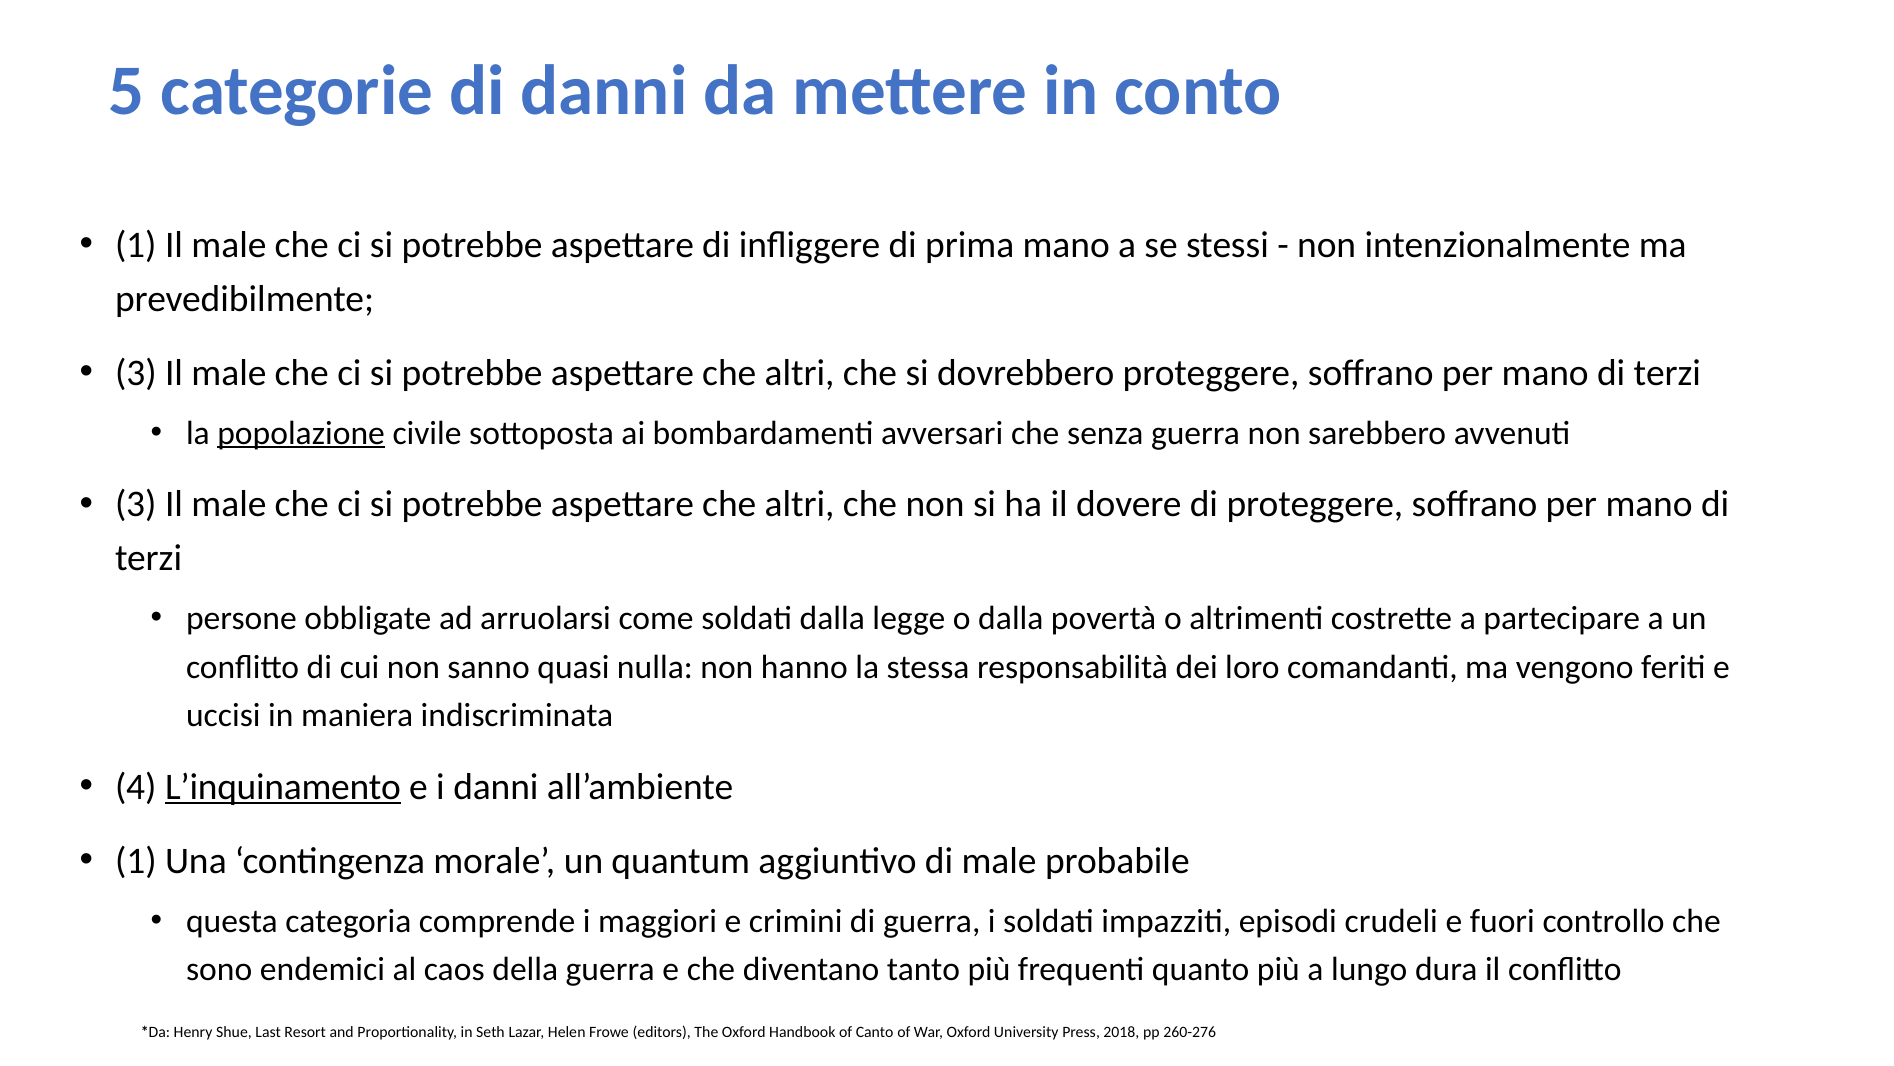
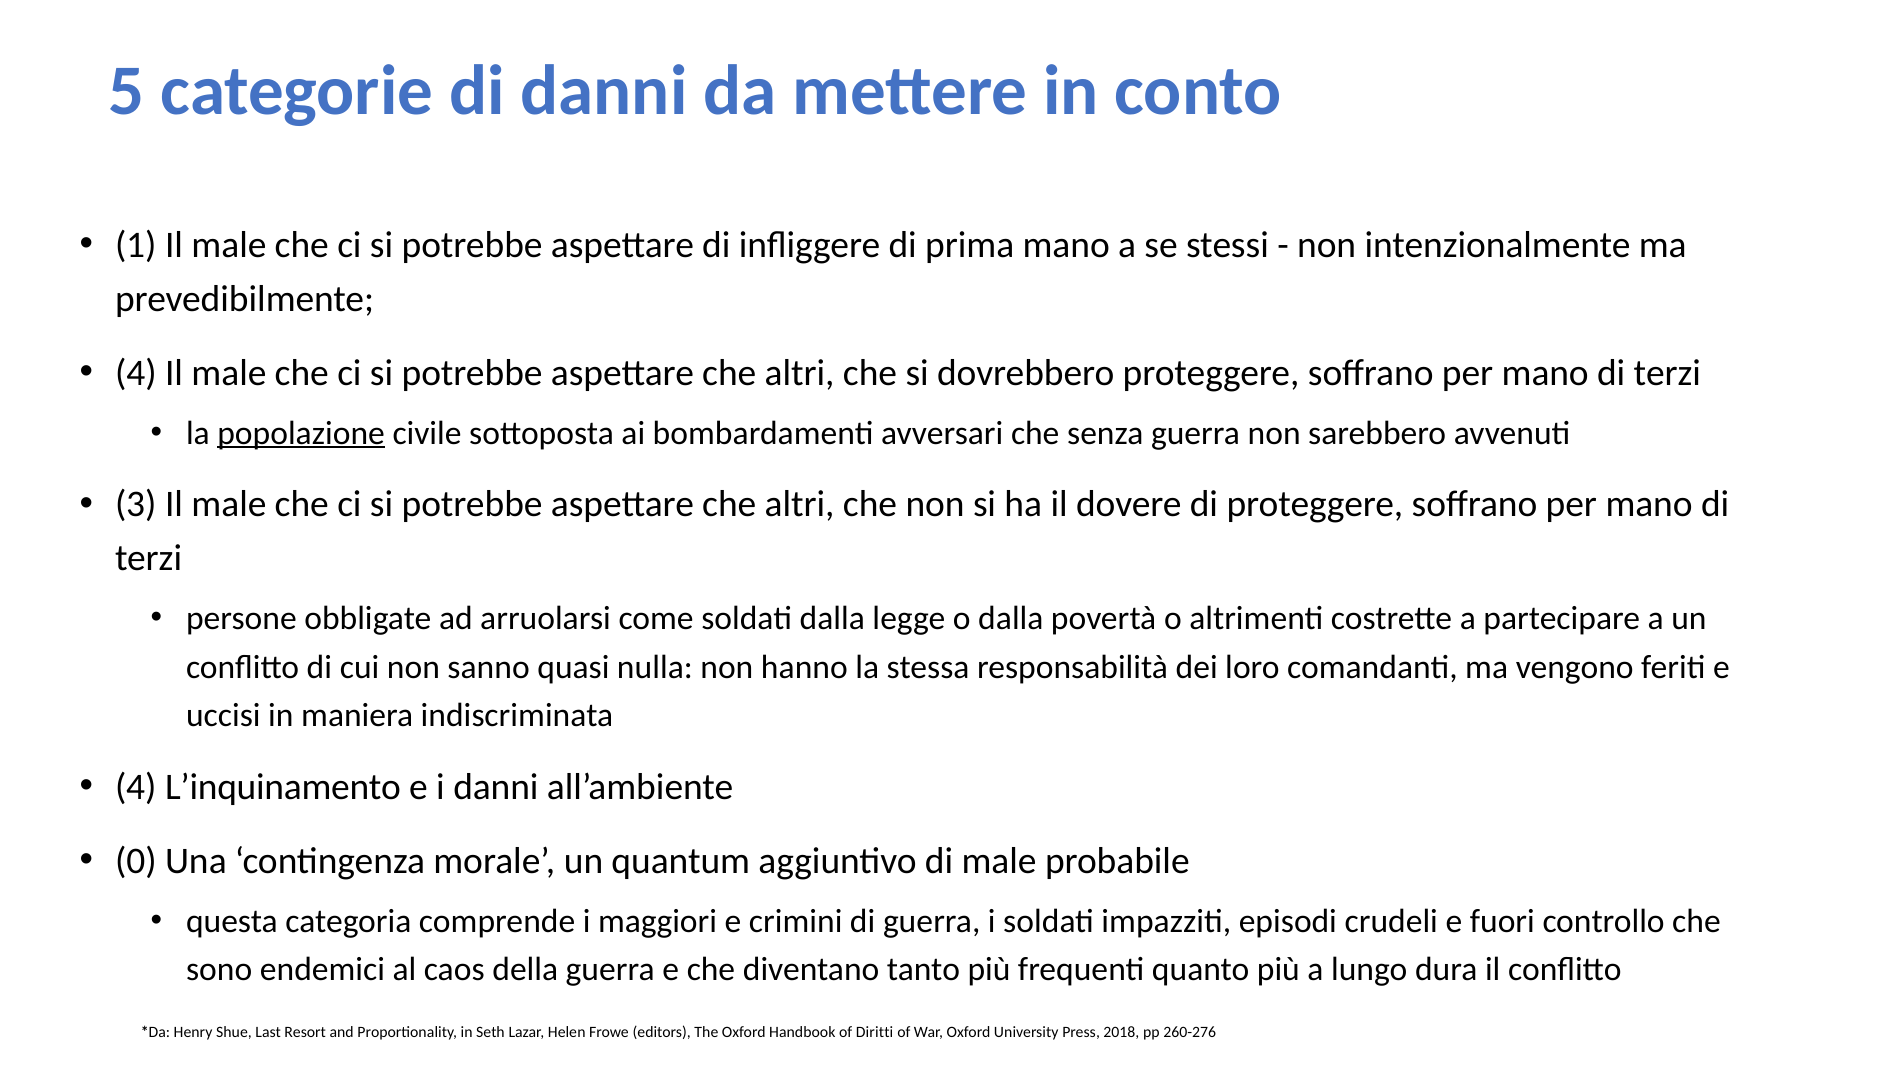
3: 3 -> 4 (136, 373)
L’inquinamento underline: present -> none (283, 787)
1: 1 -> 0 (136, 860)
Canto: Canto -> Diritti (875, 1031)
